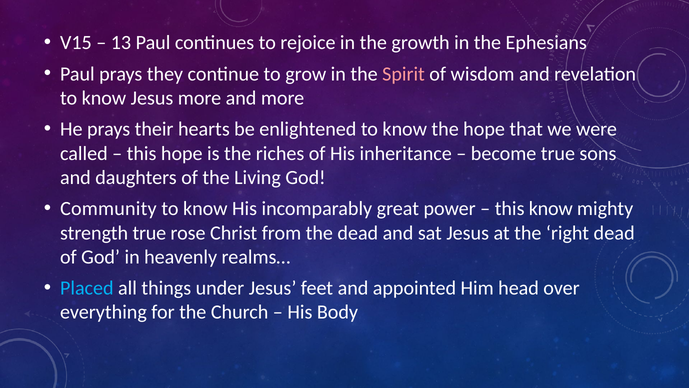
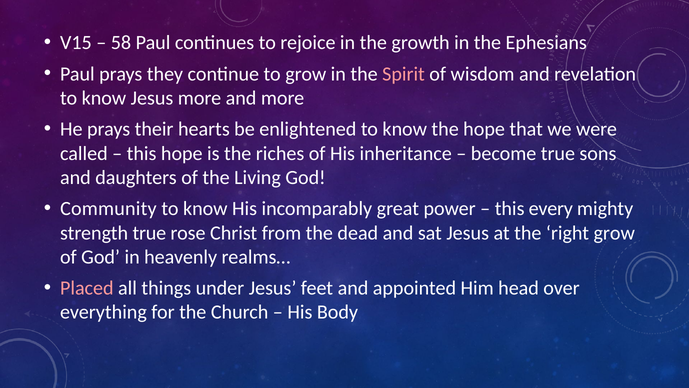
13: 13 -> 58 (121, 43)
this know: know -> every (551, 209)
right dead: dead -> grow (614, 233)
Placed colour: light blue -> pink (87, 288)
